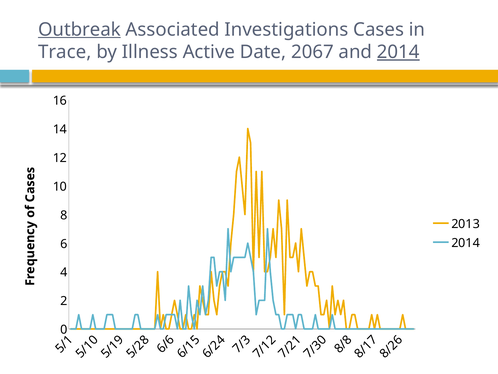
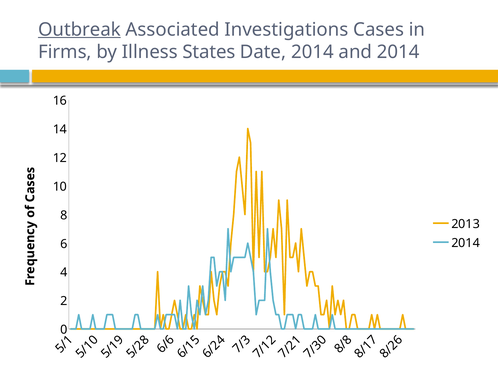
Trace: Trace -> Firms (65, 52)
Active: Active -> States (209, 52)
Date 2067: 2067 -> 2014 (312, 52)
2014 underline: present -> none (398, 52)
